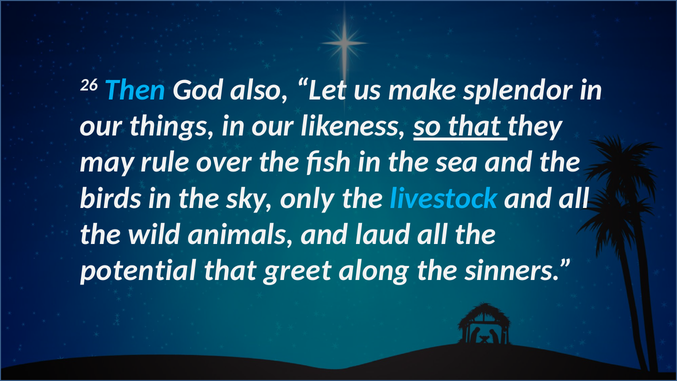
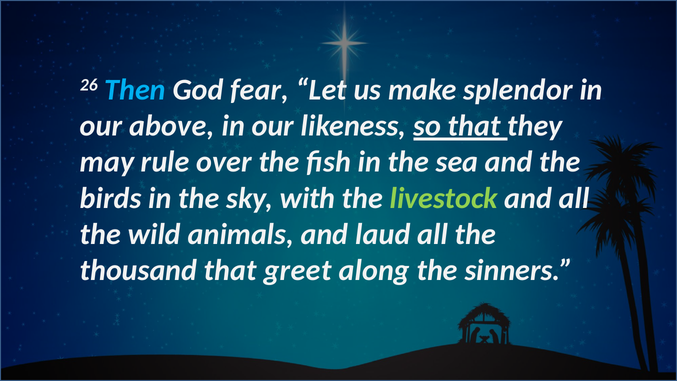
also: also -> fear (260, 90)
things: things -> above (172, 126)
only: only -> with (308, 198)
livestock colour: light blue -> light green (444, 198)
potential: potential -> thousand (139, 270)
